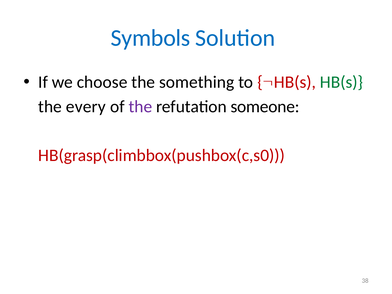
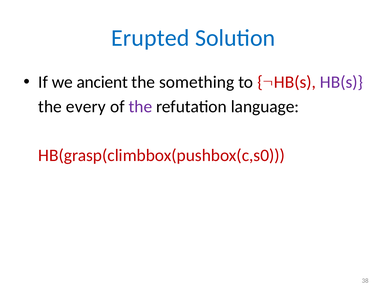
Symbols: Symbols -> Erupted (150, 38)
choose: choose -> ancient (102, 82)
HB(s colour: green -> purple (342, 82)
someone: someone -> language (265, 107)
